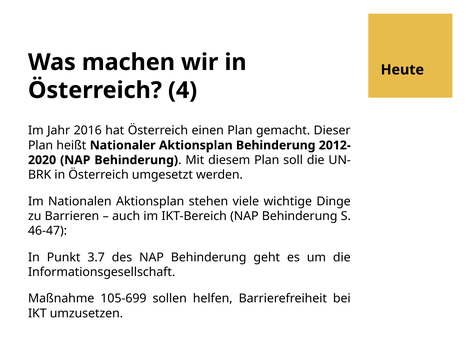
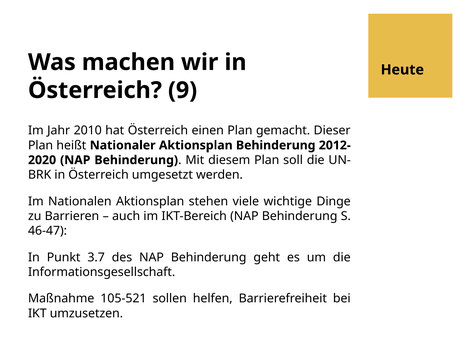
4: 4 -> 9 (183, 90)
2016: 2016 -> 2010 (88, 131)
105-699: 105-699 -> 105-521 (123, 299)
